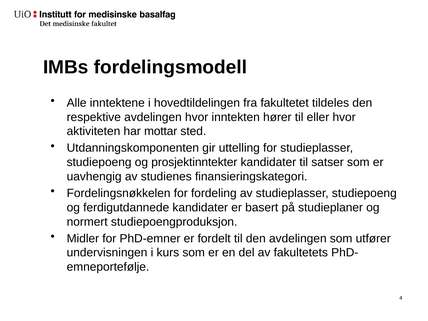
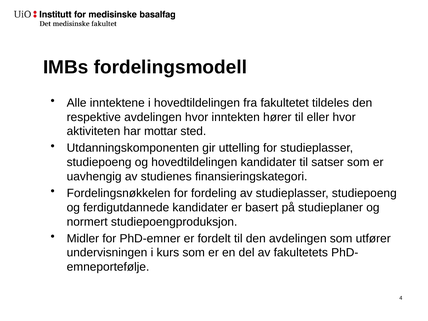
og prosjektinntekter: prosjektinntekter -> hovedtildelingen (194, 162)
